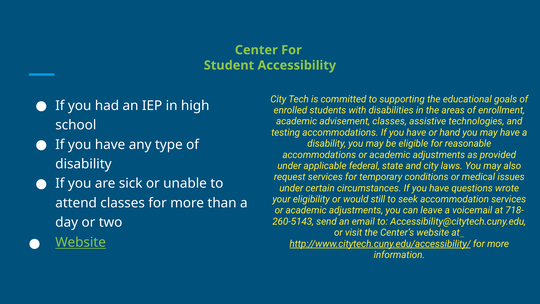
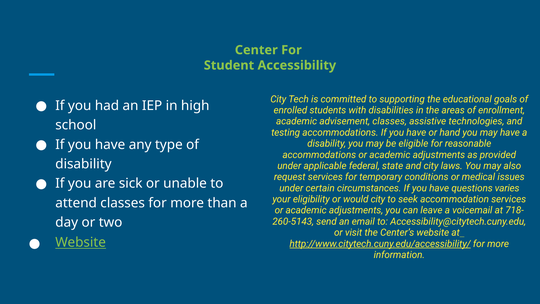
wrote: wrote -> varies (507, 188)
would still: still -> city (378, 199)
